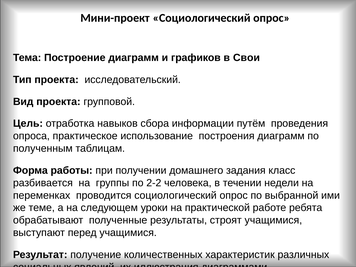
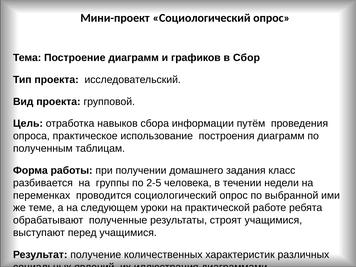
Свои: Свои -> Сбор (246, 58)
2-2: 2-2 -> 2-5 (154, 183)
